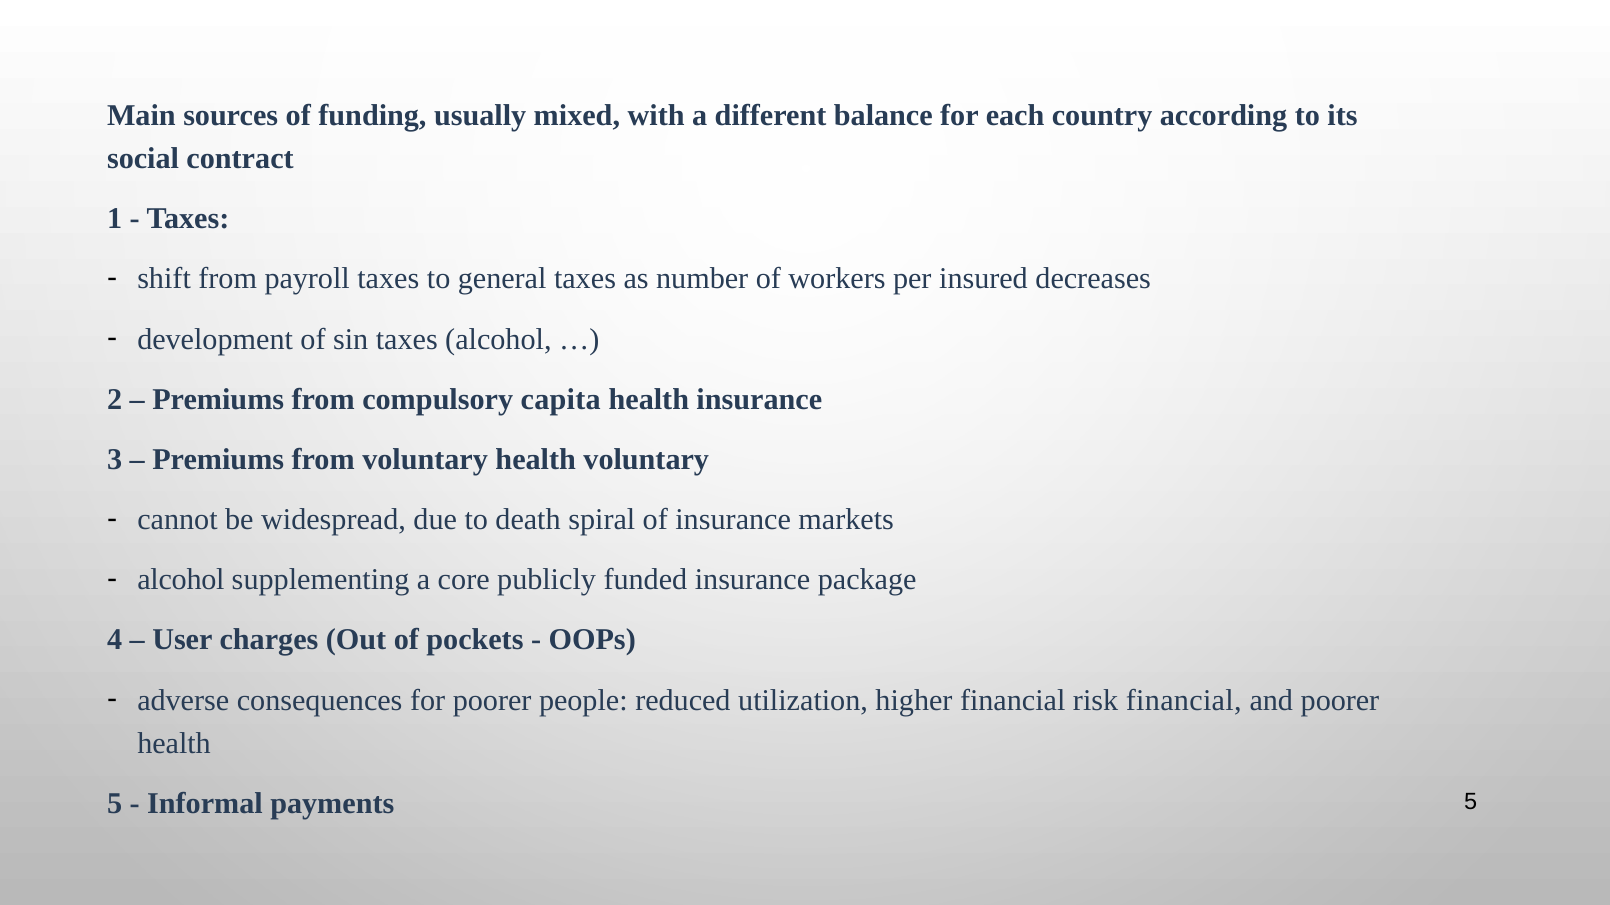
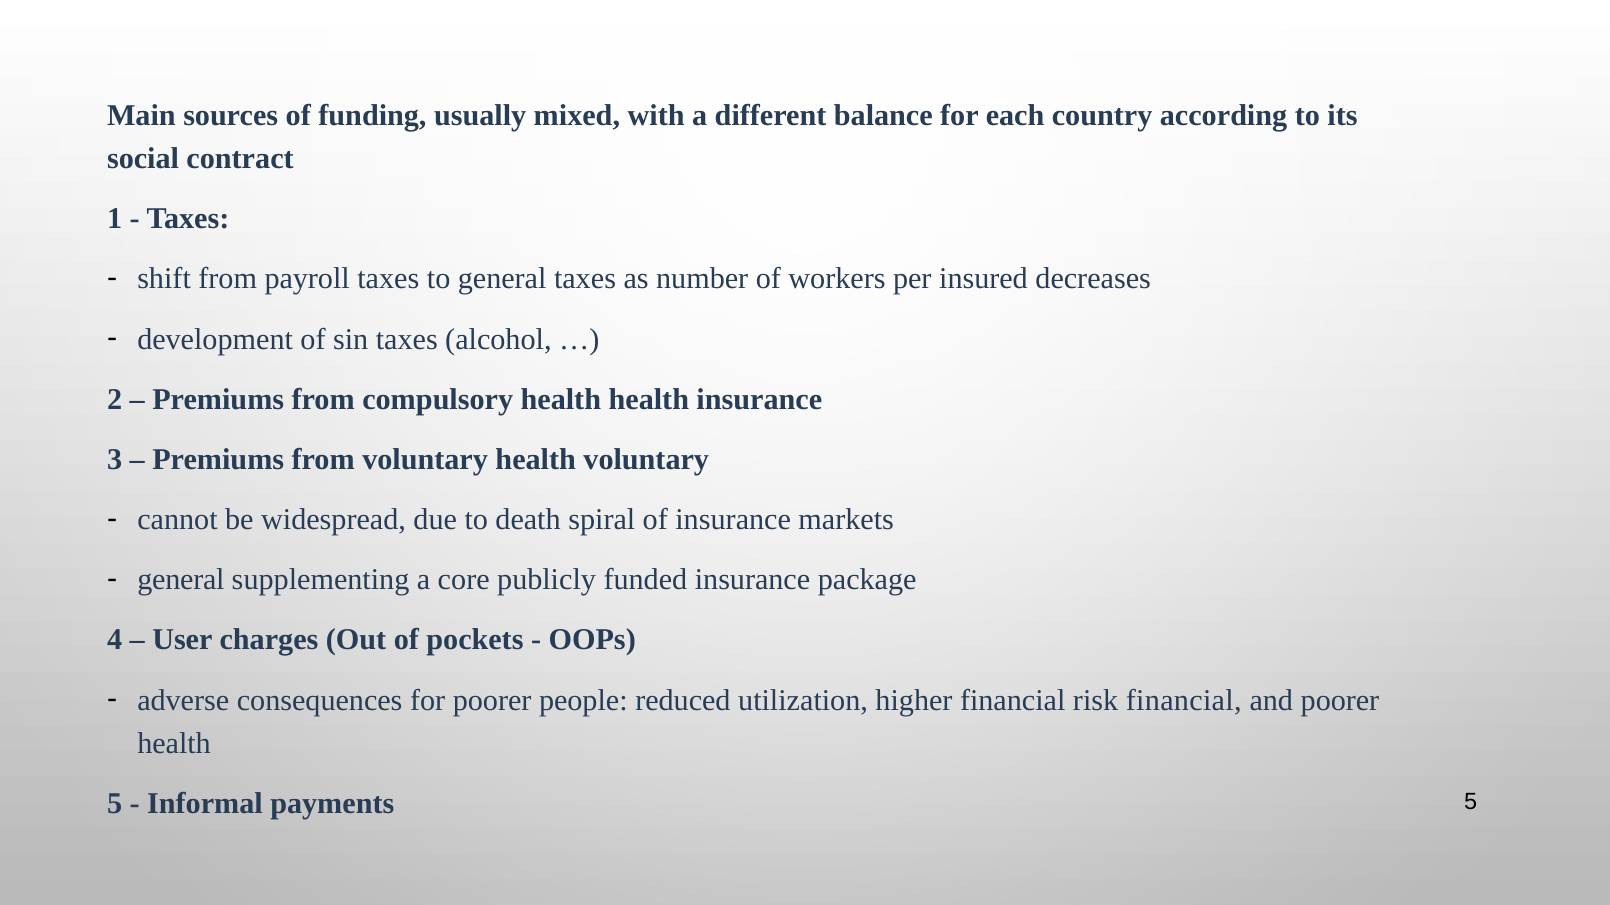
compulsory capita: capita -> health (561, 400)
alcohol: alcohol -> general (181, 580)
